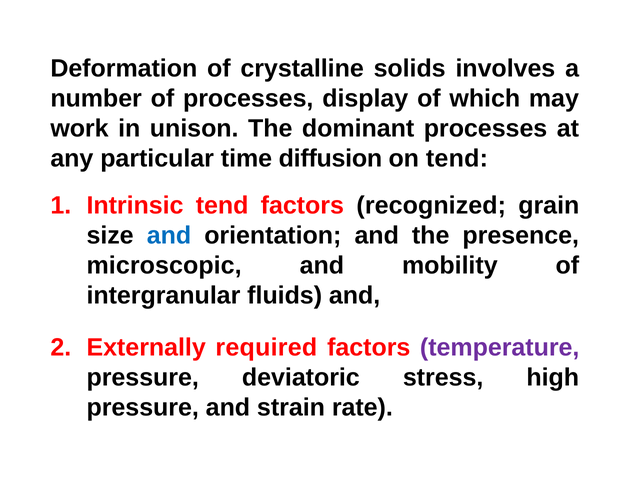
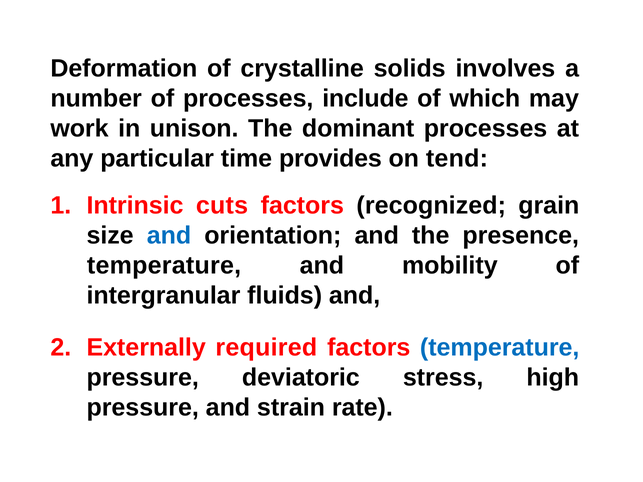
display: display -> include (365, 99)
diffusion: diffusion -> provides (330, 159)
Intrinsic tend: tend -> cuts (222, 206)
microscopic: microscopic -> temperature (164, 266)
temperature colour: purple -> blue (500, 348)
